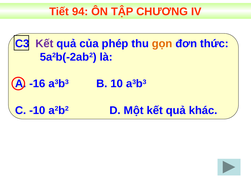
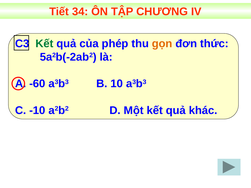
94: 94 -> 34 (80, 12)
Kết colour: purple -> green (44, 44)
-16: -16 -> -60 (37, 84)
